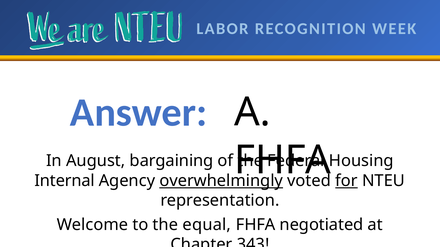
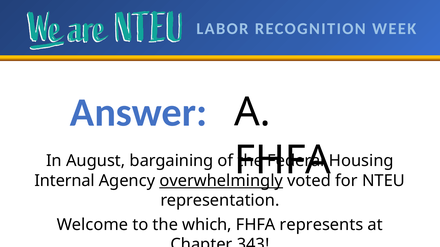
for underline: present -> none (347, 181)
equal: equal -> which (207, 225)
negotiated: negotiated -> represents (321, 225)
